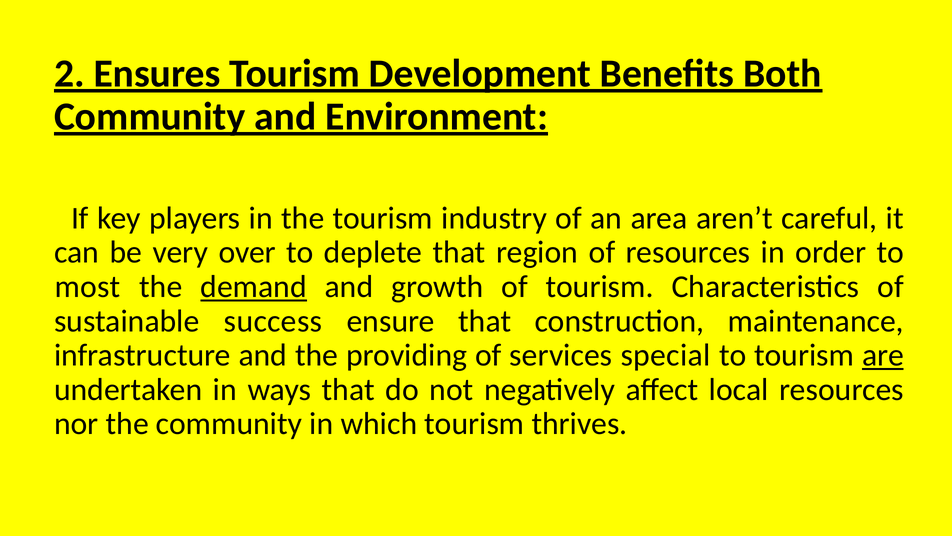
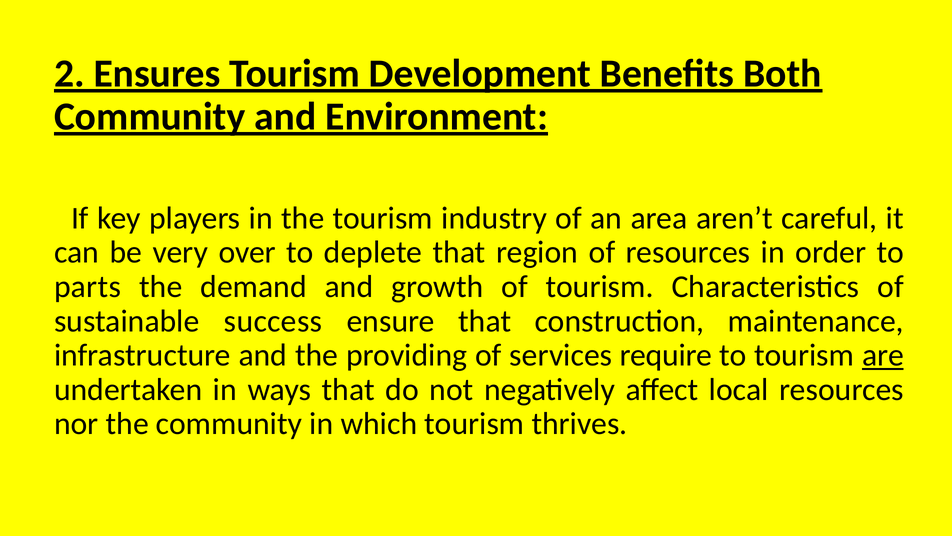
most: most -> parts (88, 286)
demand underline: present -> none (254, 286)
special: special -> require (666, 355)
